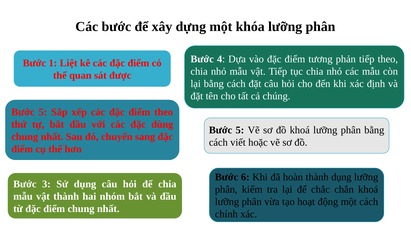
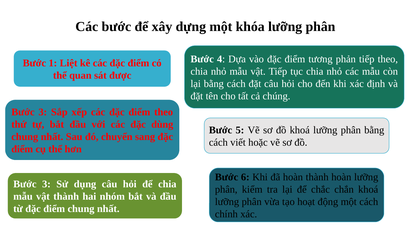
5: 5 -> 3 (43, 112)
thành dụng: dụng -> hoàn (341, 177)
